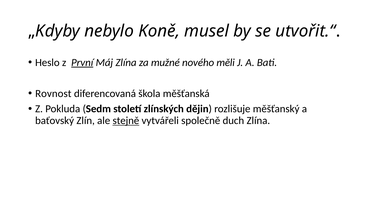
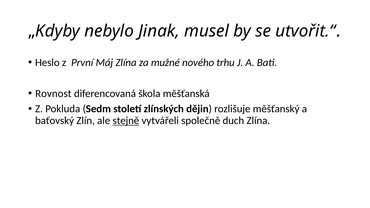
Koně: Koně -> Jinak (159, 31)
První underline: present -> none (82, 63)
měli: měli -> trhu (226, 63)
